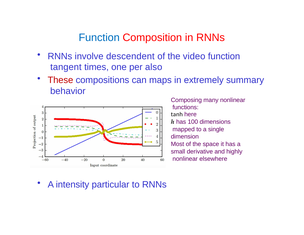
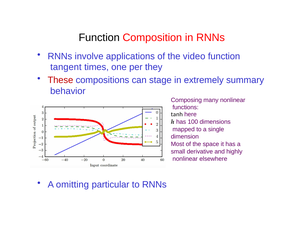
Function colour: blue -> black (99, 38)
descendent: descendent -> applications (130, 56)
also: also -> they (154, 67)
maps: maps -> stage (160, 80)
intensity: intensity -> omitting (72, 185)
